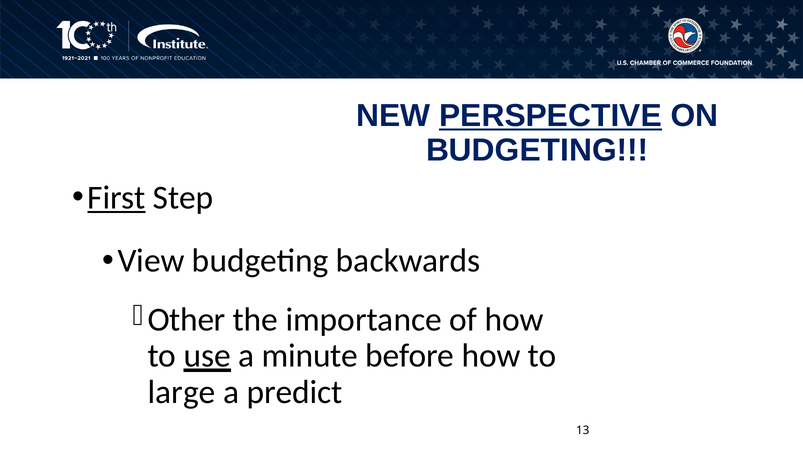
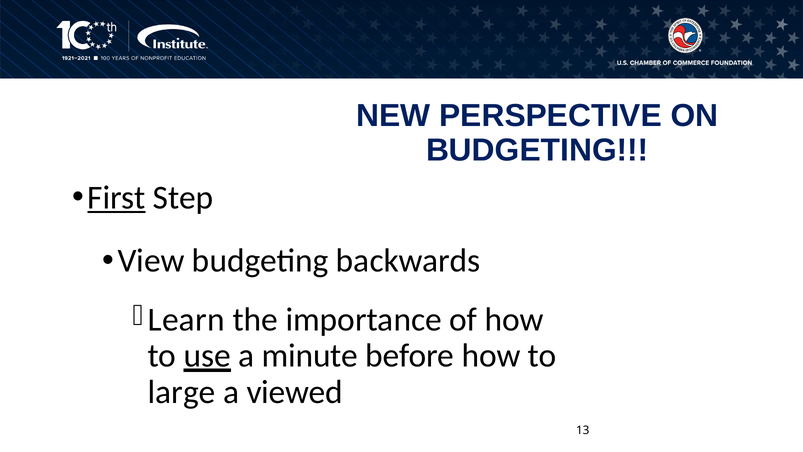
PERSPECTIVE underline: present -> none (550, 116)
Other: Other -> Learn (186, 319)
predict: predict -> viewed (295, 392)
